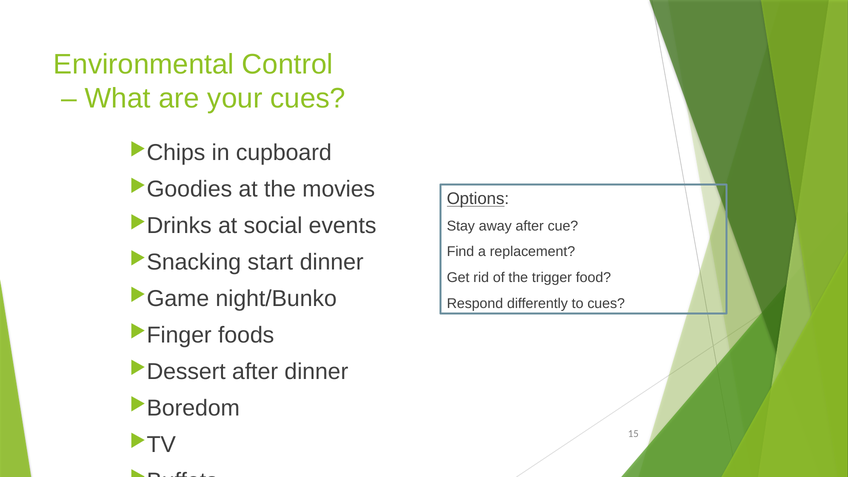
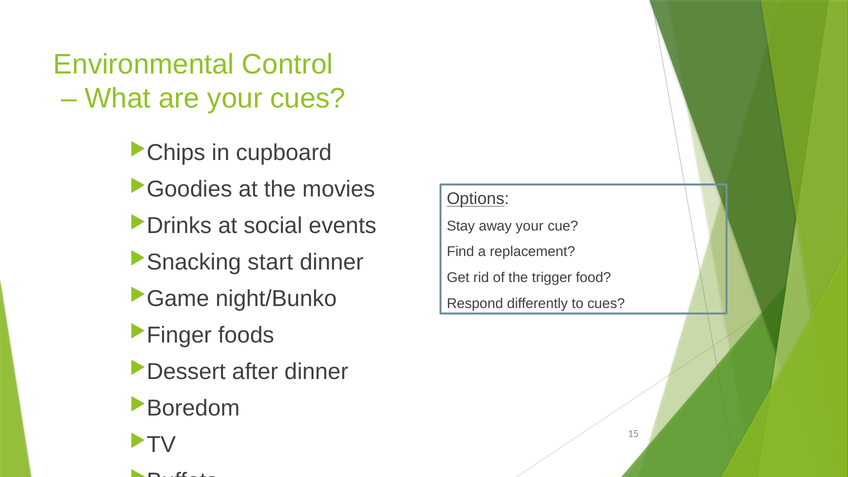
away after: after -> your (530, 226)
